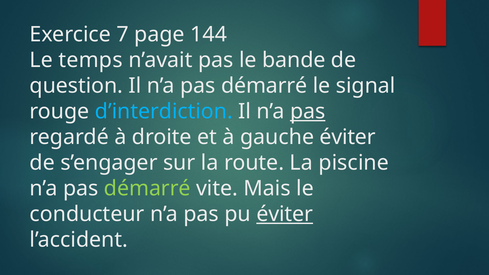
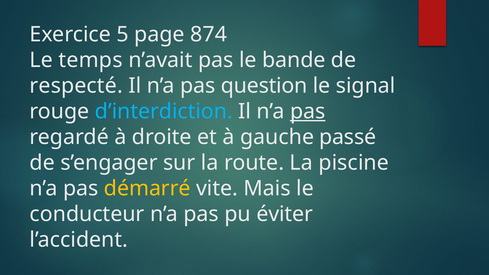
7: 7 -> 5 (123, 34)
144: 144 -> 874 (209, 34)
question: question -> respecté (76, 86)
Il n’a pas démarré: démarré -> question (264, 86)
gauche éviter: éviter -> passé (348, 137)
démarré colour: light green -> yellow (147, 188)
éviter underline: present -> none (285, 214)
